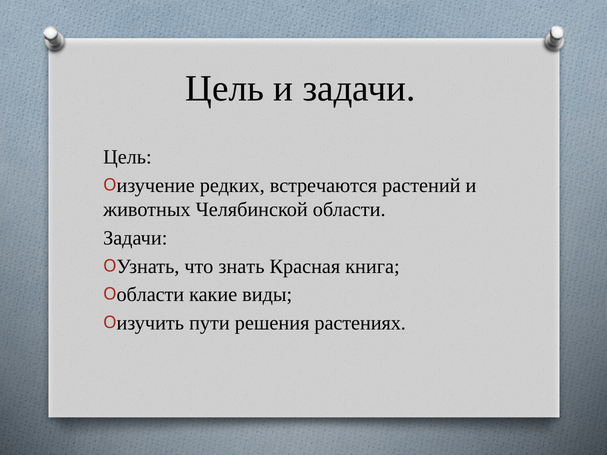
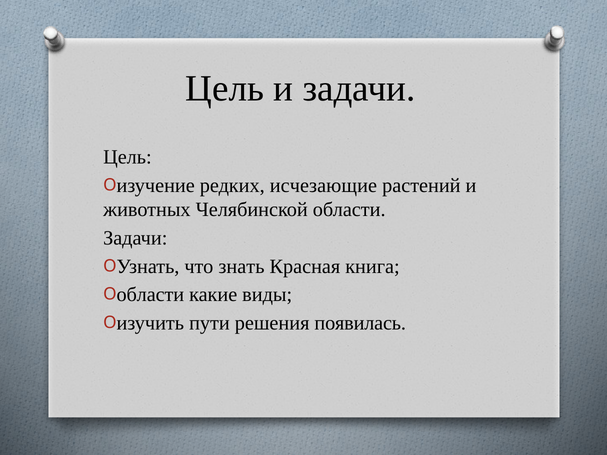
встречаются: встречаются -> исчезающие (323, 186)
растениях: растениях -> появилась (360, 323)
